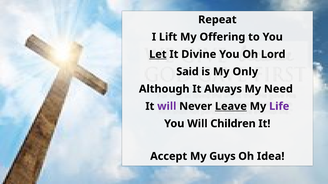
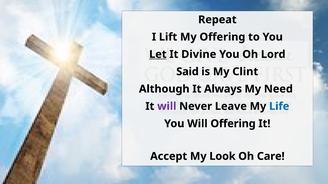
Only: Only -> Clint (245, 72)
Leave underline: present -> none (231, 107)
Life colour: purple -> blue (279, 107)
Will Children: Children -> Offering (233, 124)
Guys: Guys -> Look (222, 157)
Idea: Idea -> Care (271, 157)
